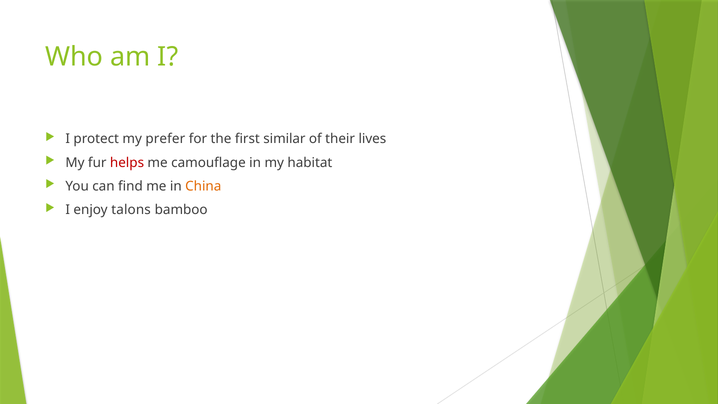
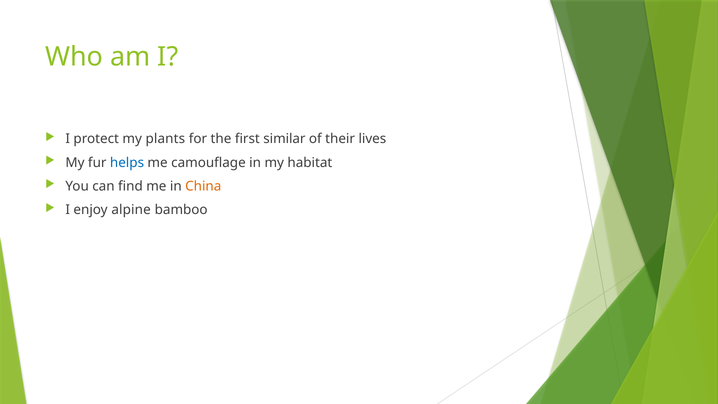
prefer: prefer -> plants (165, 139)
helps colour: red -> blue (127, 163)
talons: talons -> alpine (131, 210)
